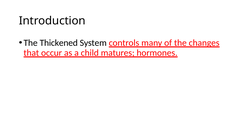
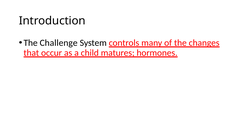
Thickened: Thickened -> Challenge (59, 43)
